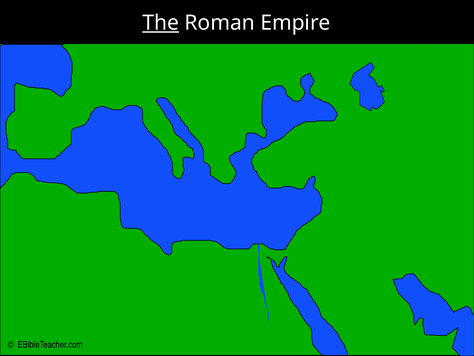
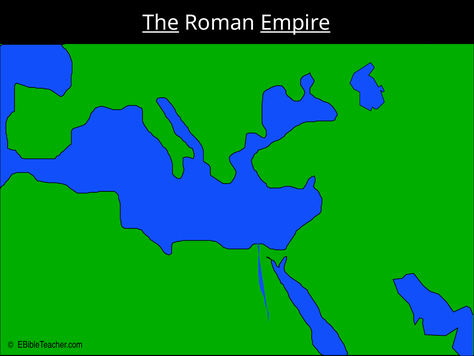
Empire underline: none -> present (295, 23)
